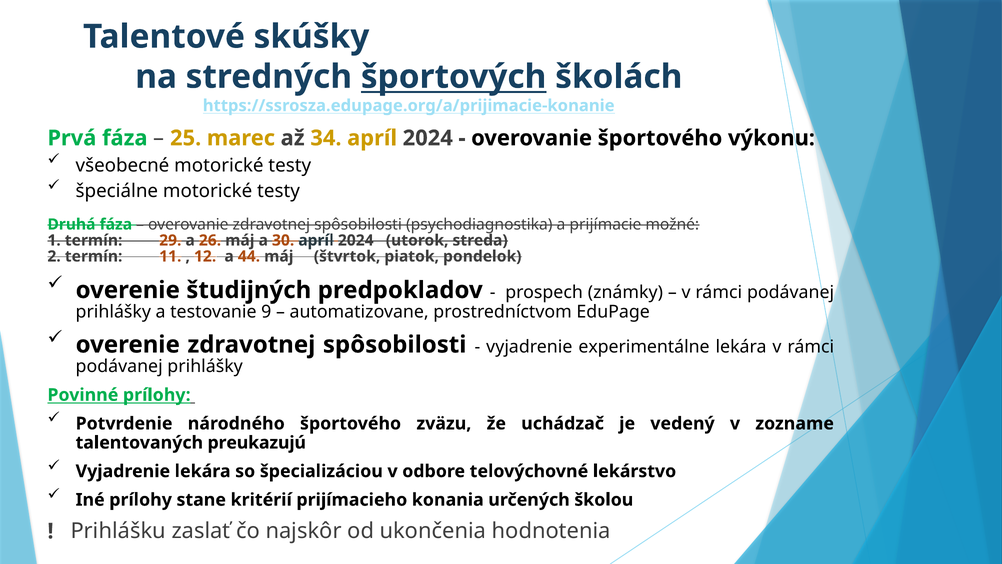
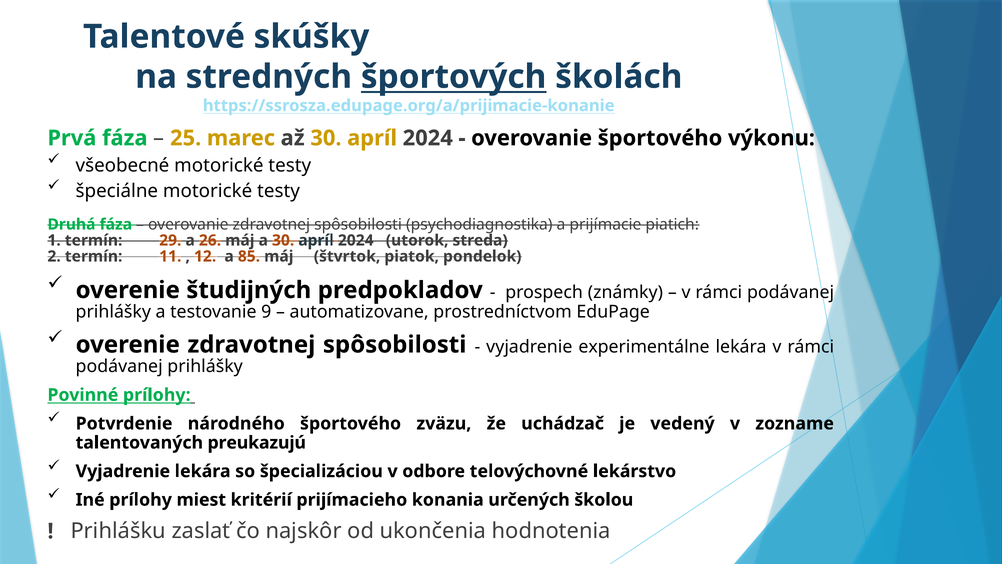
až 34: 34 -> 30 (326, 138)
možné: možné -> piatich (672, 224)
44: 44 -> 85 (249, 256)
stane: stane -> miest (201, 500)
